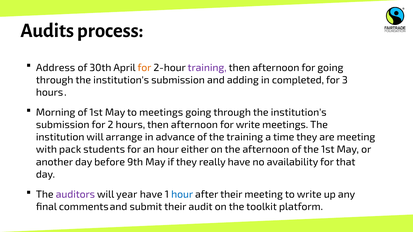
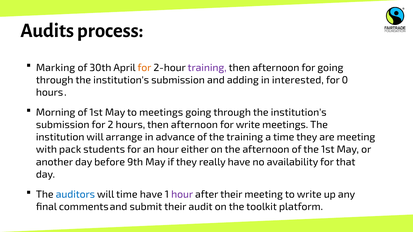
Address: Address -> Marking (56, 68)
completed: completed -> interested (298, 80)
3: 3 -> 0 (345, 80)
auditors colour: purple -> blue (75, 195)
will year: year -> time (127, 195)
hour colour: blue -> purple (182, 195)
